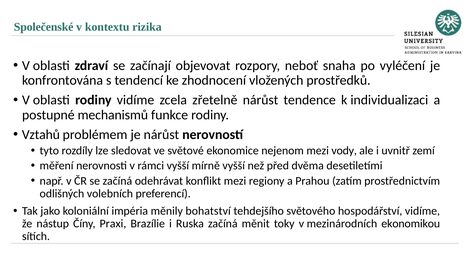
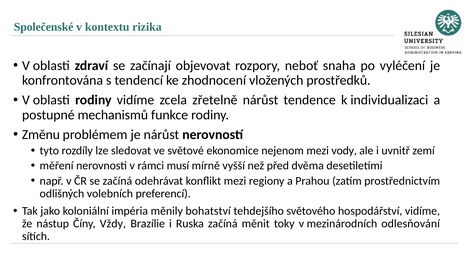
Vztahů: Vztahů -> Změnu (41, 135)
rámci vyšší: vyšší -> musí (178, 166)
Praxi: Praxi -> Vždy (113, 224)
ekonomikou: ekonomikou -> odlesňování (411, 224)
